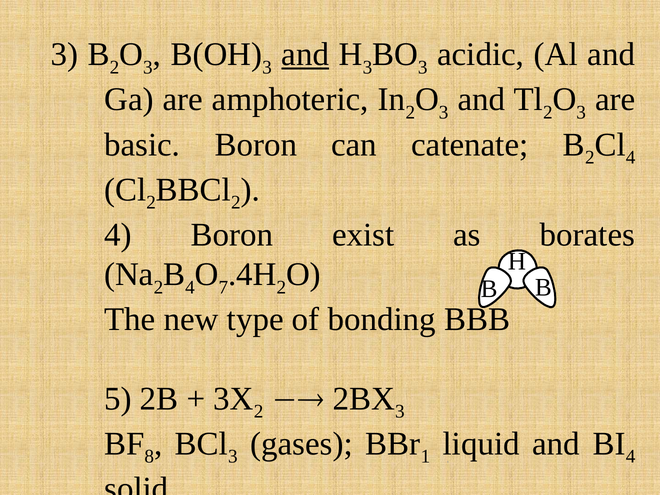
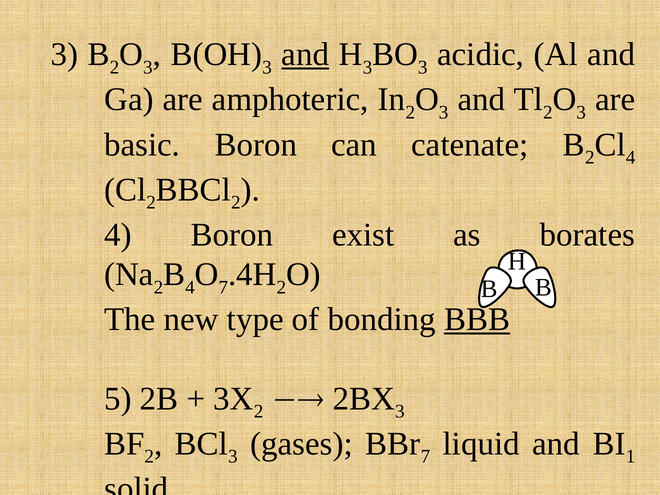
BBB underline: none -> present (477, 319)
8: 8 -> 2 (149, 456)
1: 1 -> 7 (425, 456)
4: 4 -> 1 (631, 456)
